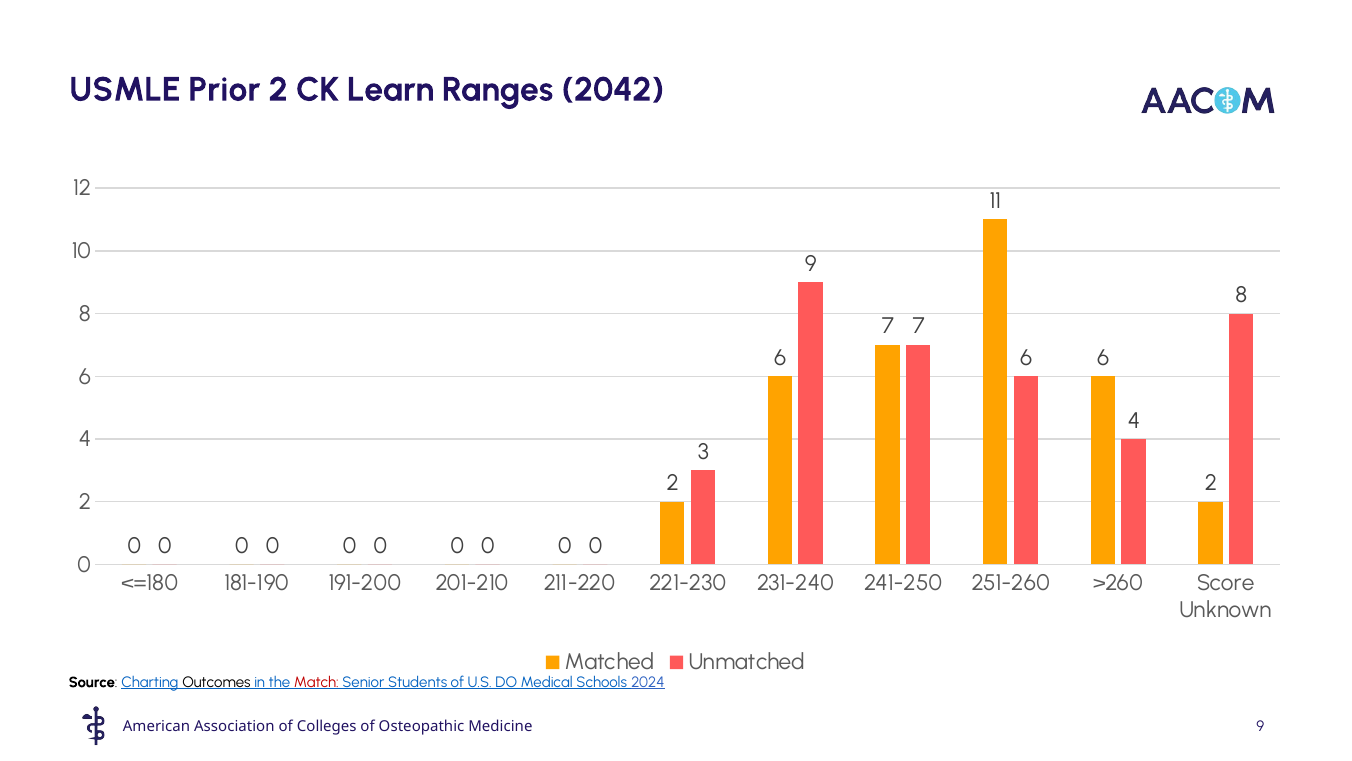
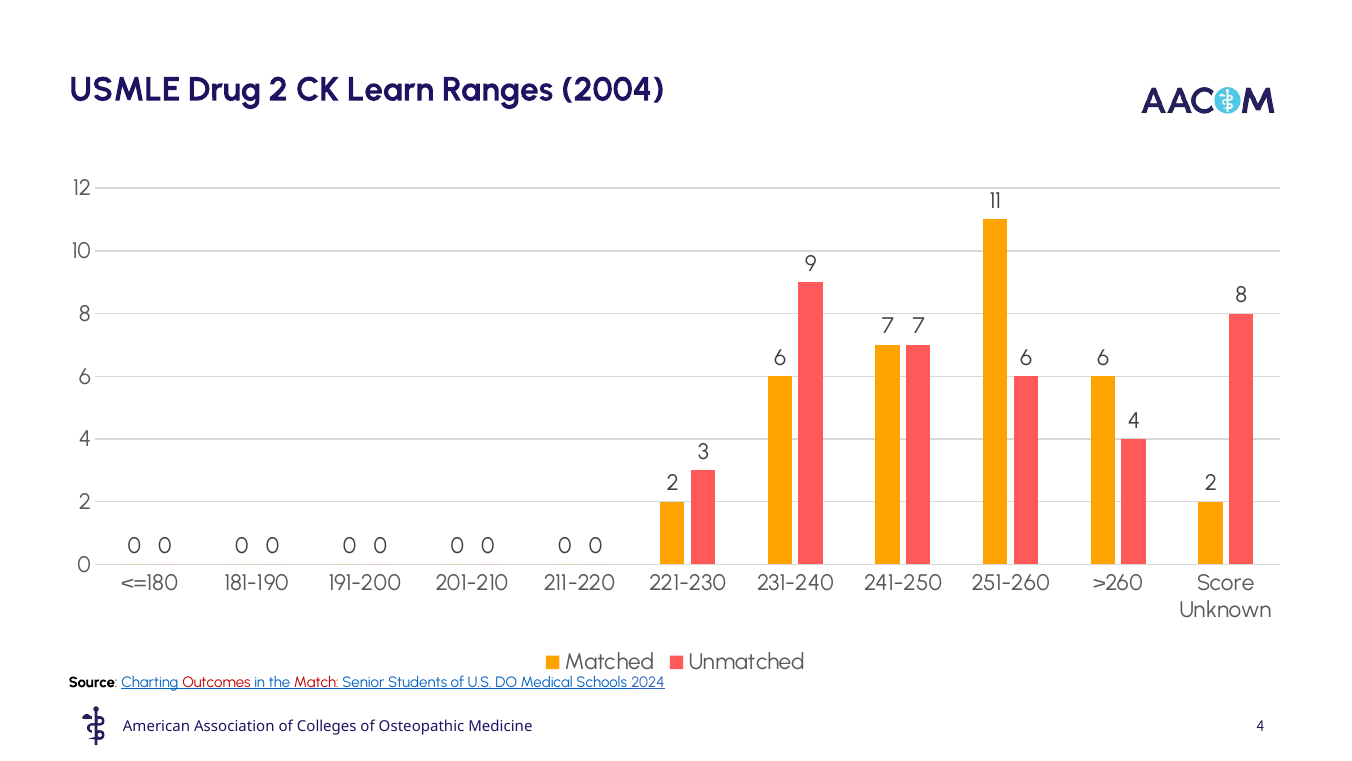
Prior: Prior -> Drug (225, 89)
2042: 2042 -> 2004 (613, 89)
Outcomes colour: black -> red (216, 682)
9: 9 -> 4 (1260, 726)
